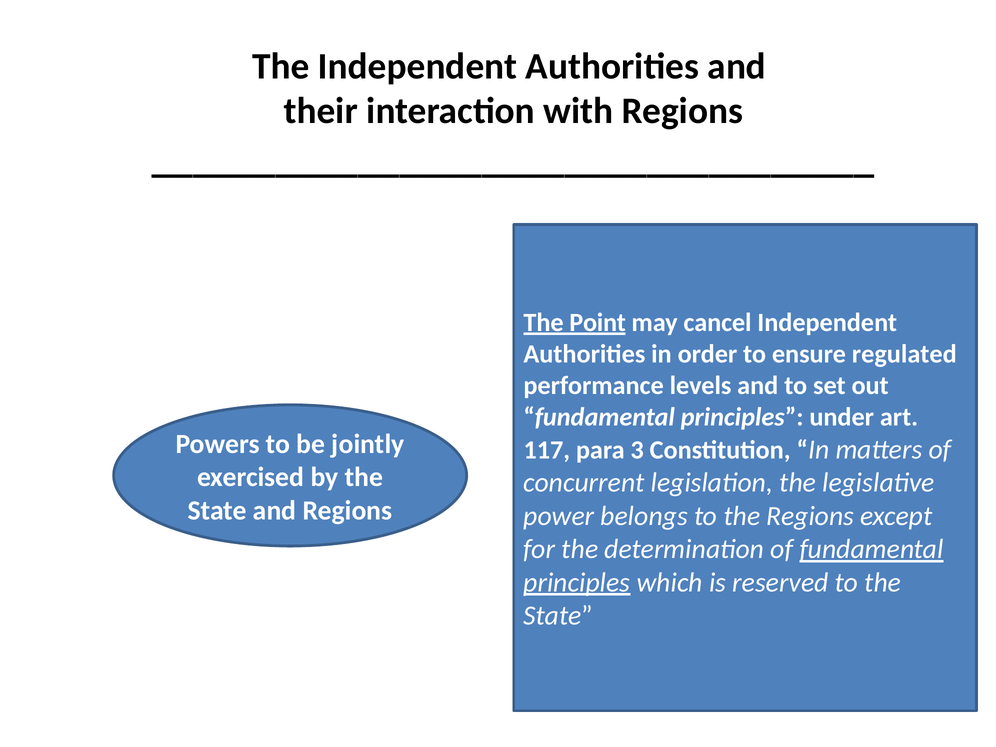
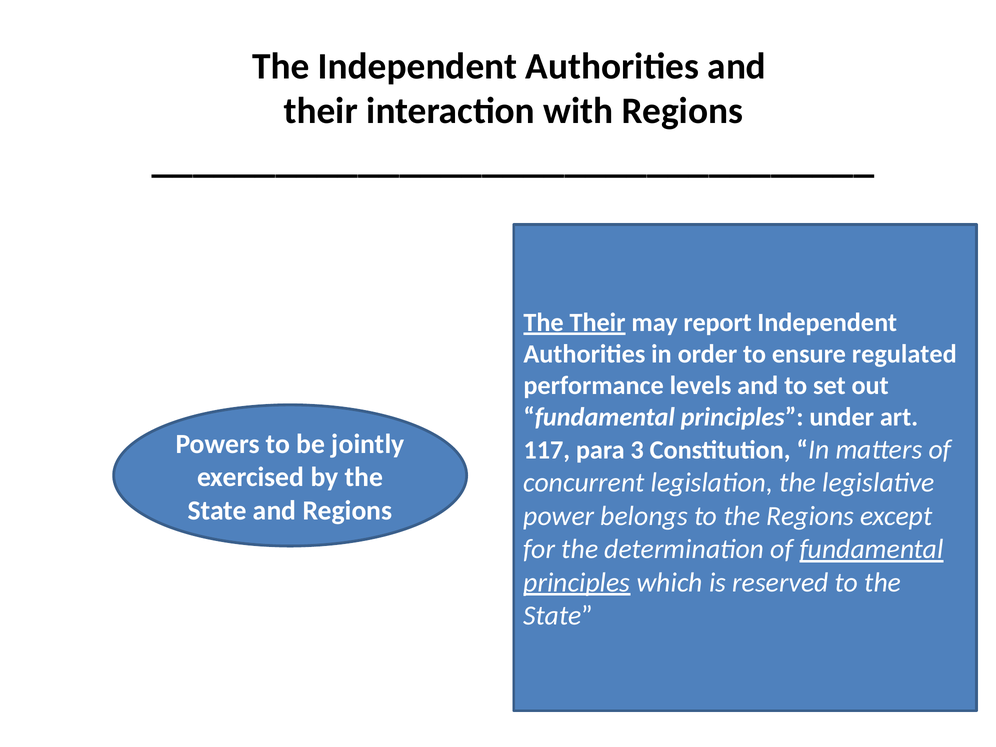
The Point: Point -> Their (598, 323)
cancel: cancel -> report (718, 323)
